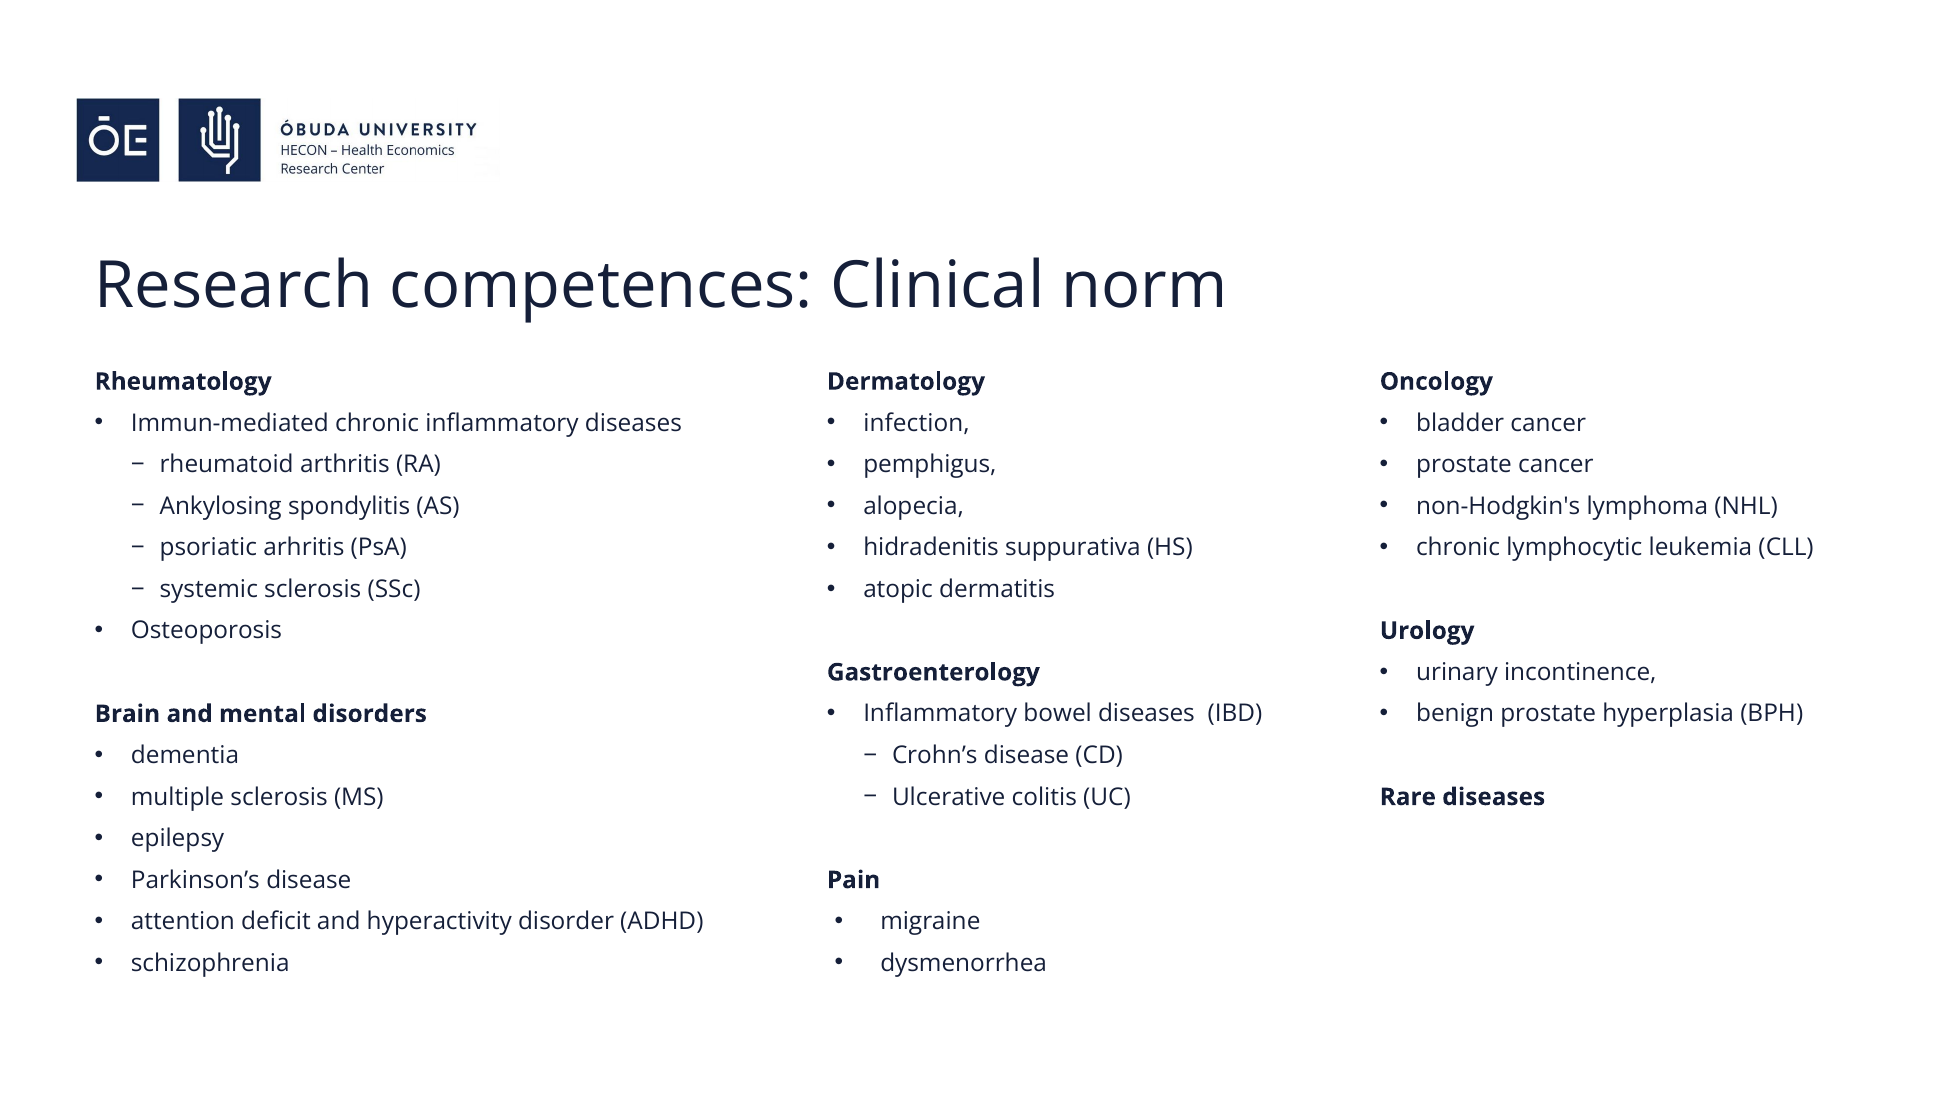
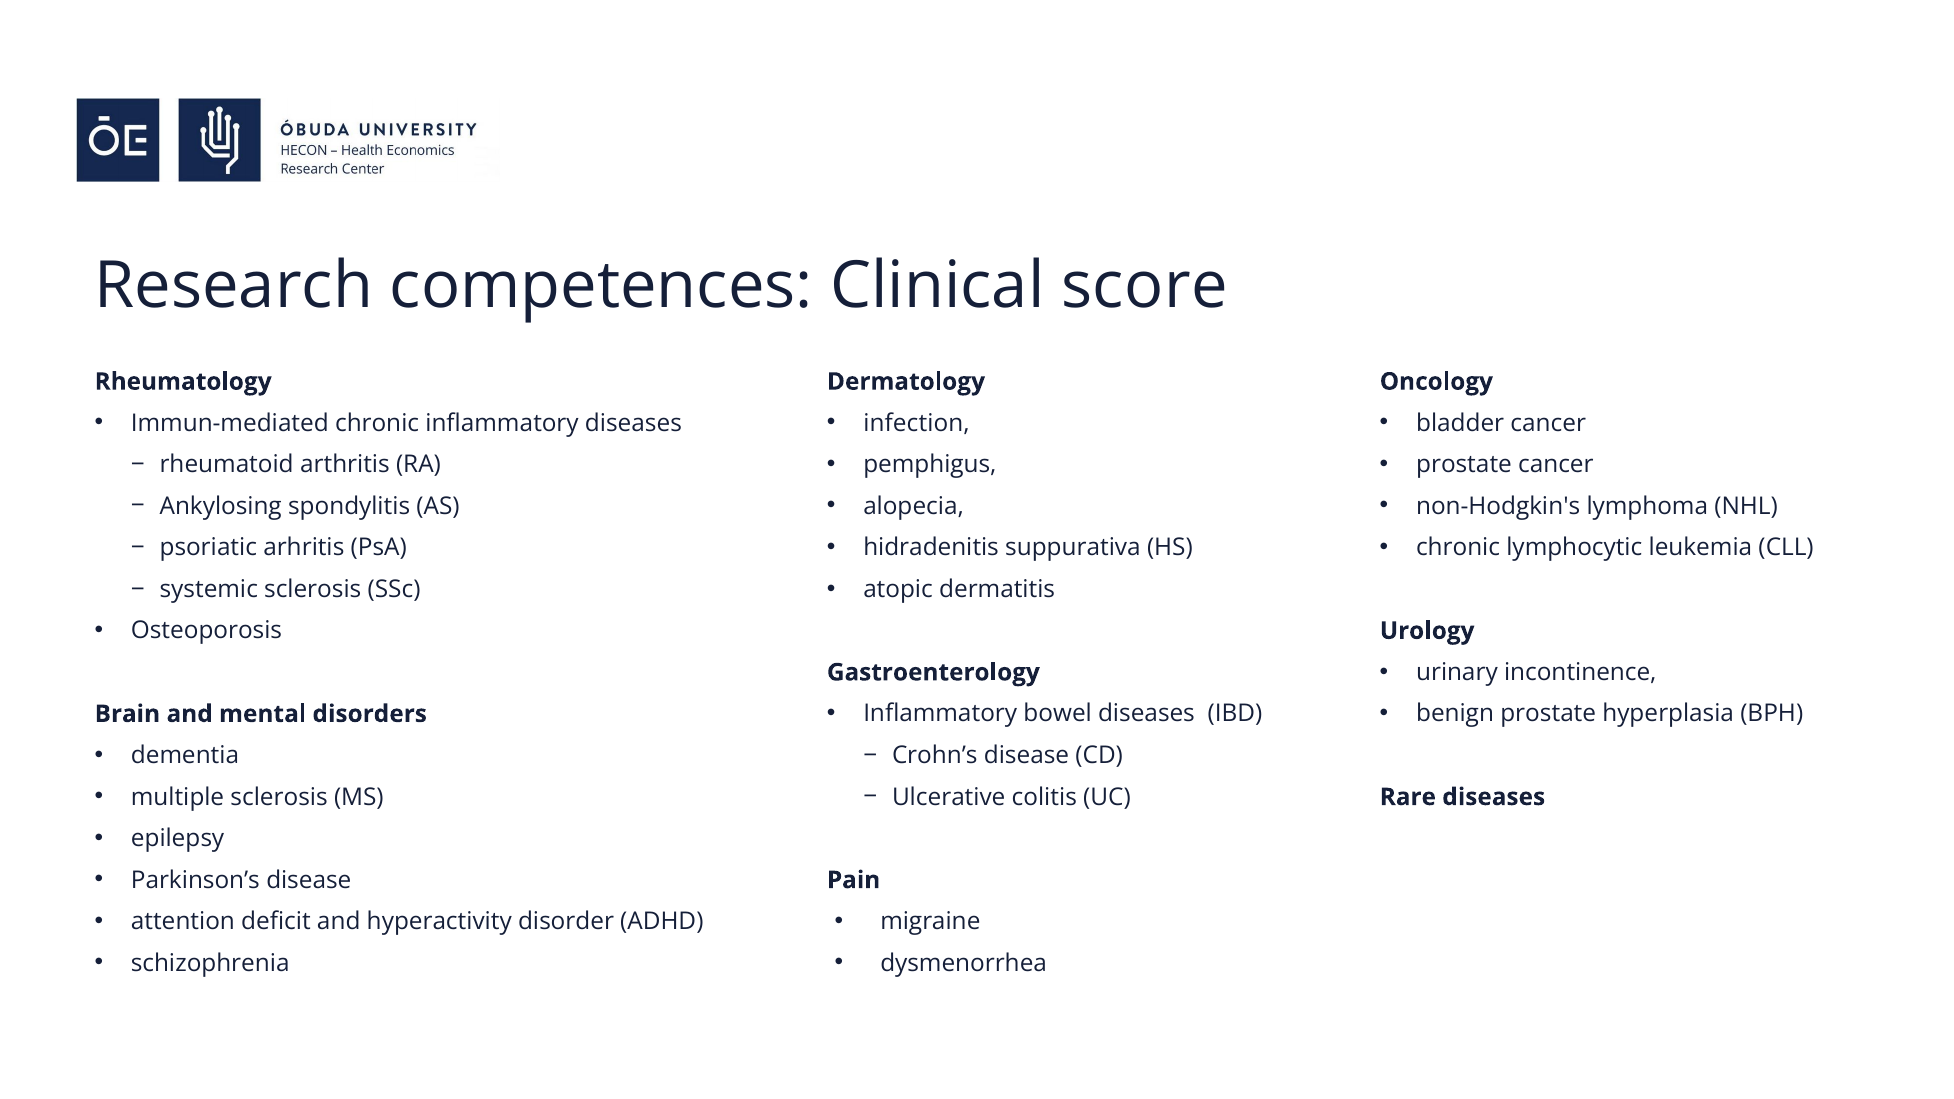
norm: norm -> score (1145, 286)
